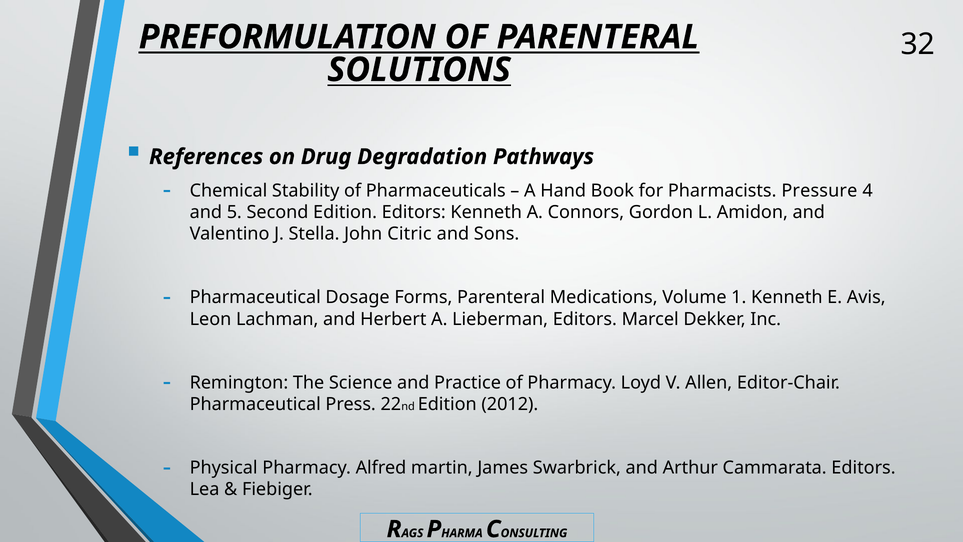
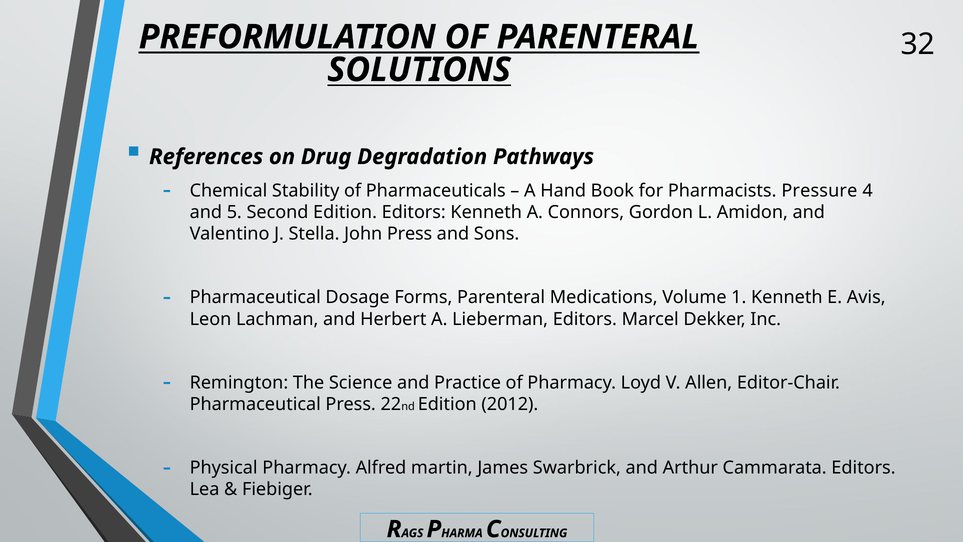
John Citric: Citric -> Press (410, 234)
